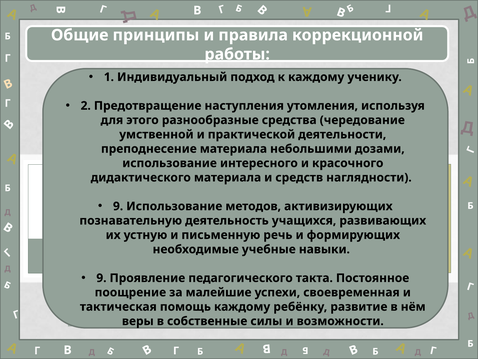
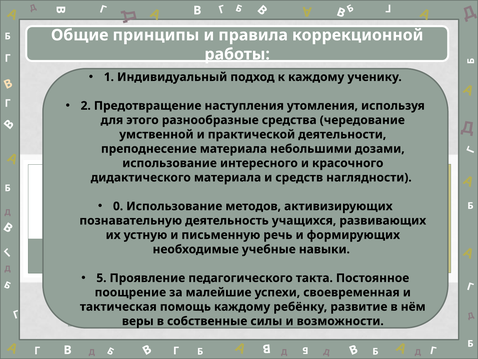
9: 9 -> 0 (118, 206)
9: 9 -> 5 (101, 278)
